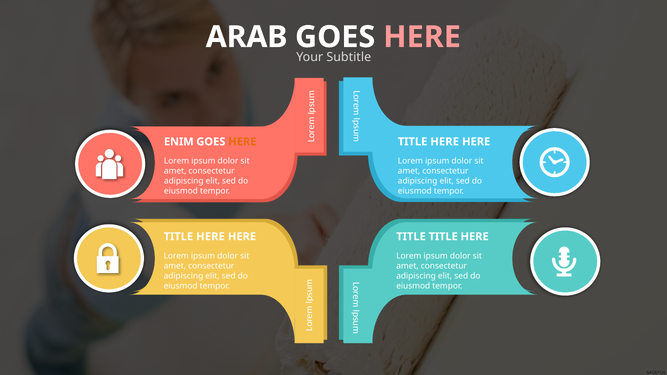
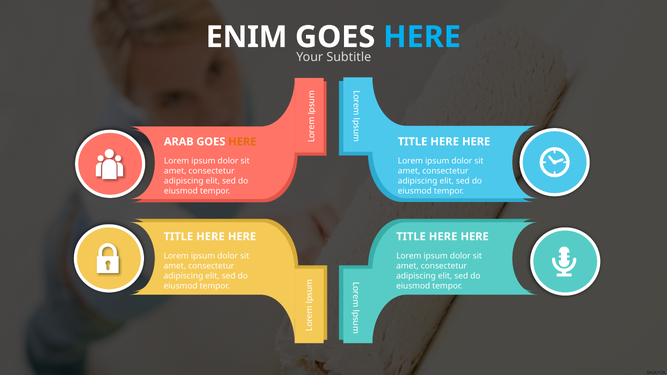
ARAB: ARAB -> ENIM (247, 37)
HERE colour: pink -> light blue (422, 37)
ENIM: ENIM -> ARAB (179, 142)
TITLE: TITLE -> HERE (443, 237)
